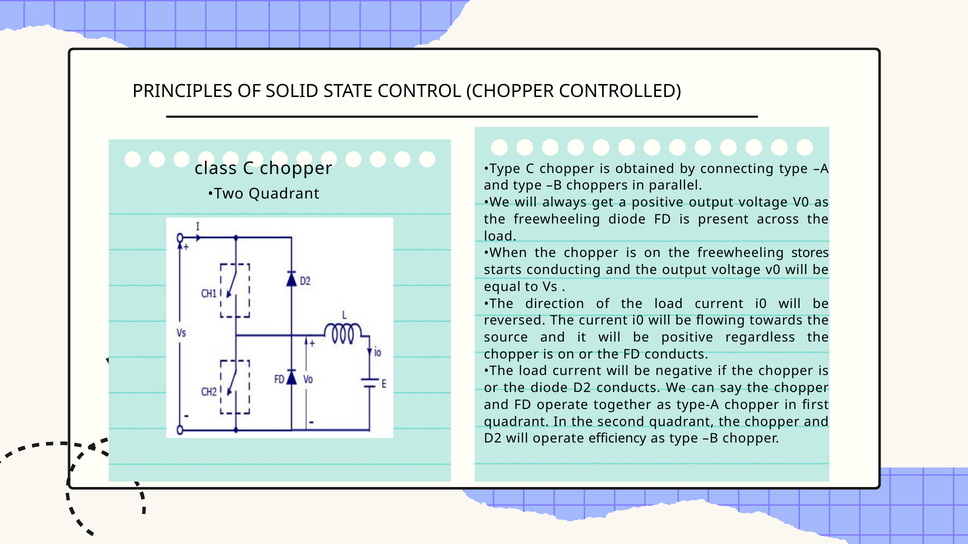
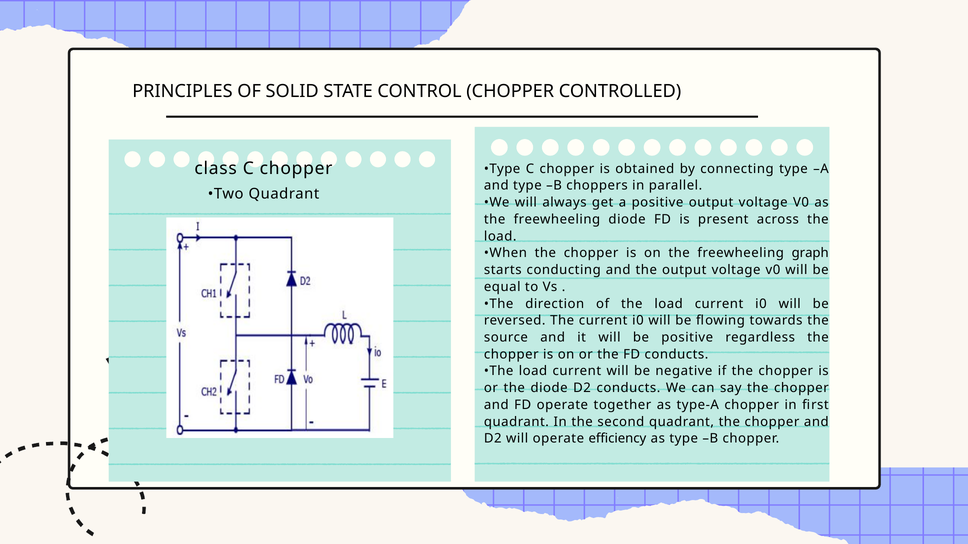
stores: stores -> graph (810, 253)
